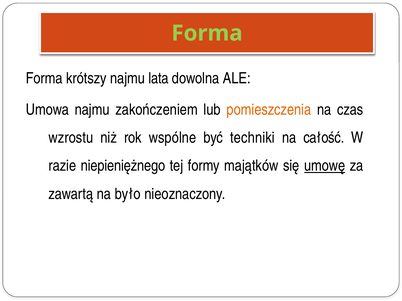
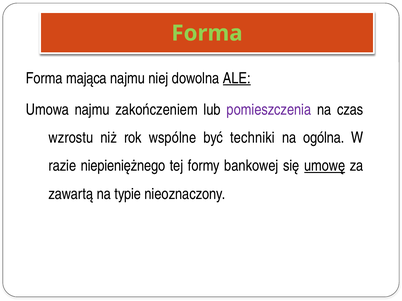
krótszy: krótszy -> mająca (86, 78)
lata: lata -> niej (158, 78)
ALE underline: none -> present (237, 78)
pomieszczenia colour: orange -> purple (269, 110)
całość: całość -> ogólna (324, 138)
majątków: majątków -> bankowej (251, 166)
było: było -> typie (128, 194)
